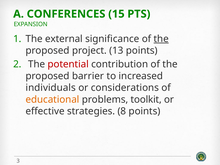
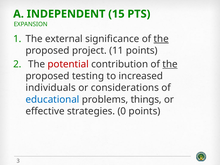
CONFERENCES: CONFERENCES -> INDEPENDENT (66, 14)
13: 13 -> 11 (116, 51)
the underline: none -> present (170, 64)
barrier: barrier -> testing (88, 76)
educational colour: orange -> blue (52, 99)
toolkit: toolkit -> things (146, 99)
8: 8 -> 0 (122, 111)
